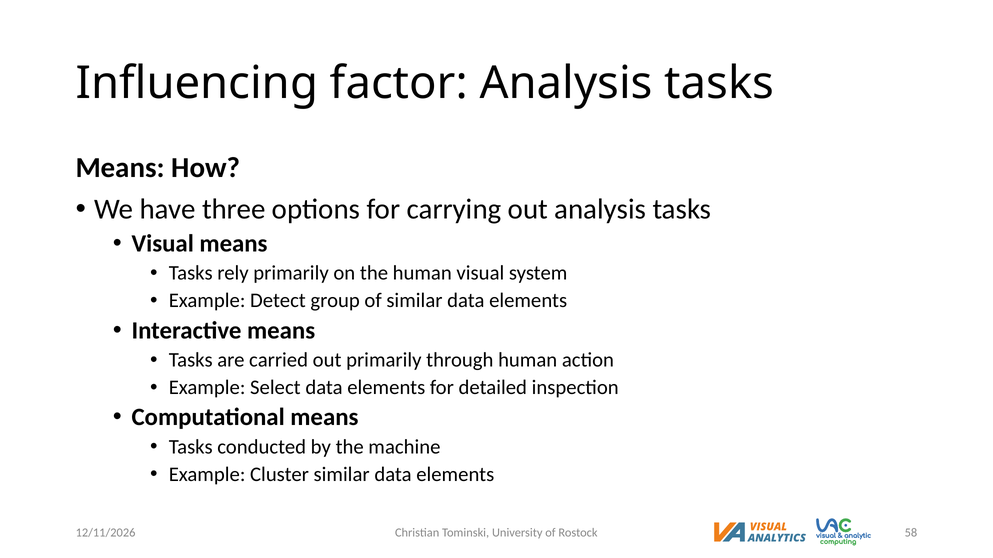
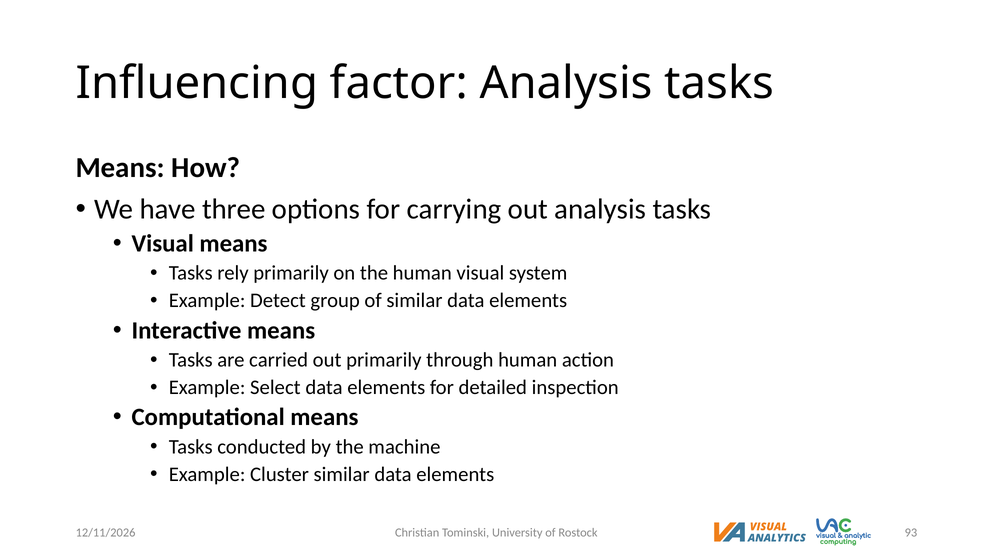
58: 58 -> 93 (911, 533)
